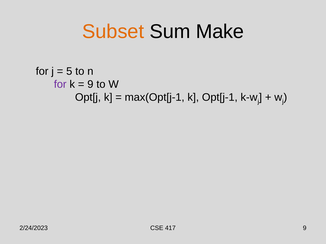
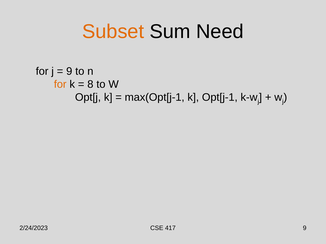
Make: Make -> Need (220, 32)
5: 5 -> 9 (69, 71)
for colour: purple -> orange (60, 84)
9: 9 -> 8 (90, 84)
